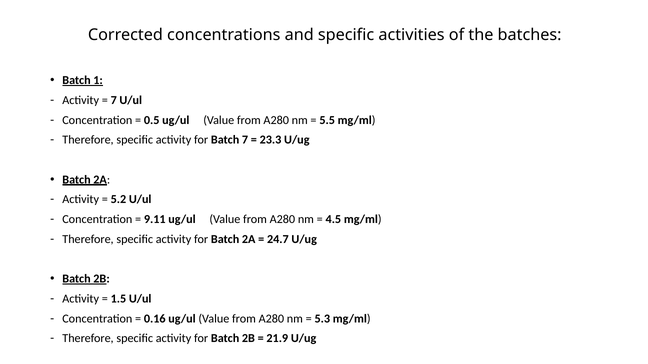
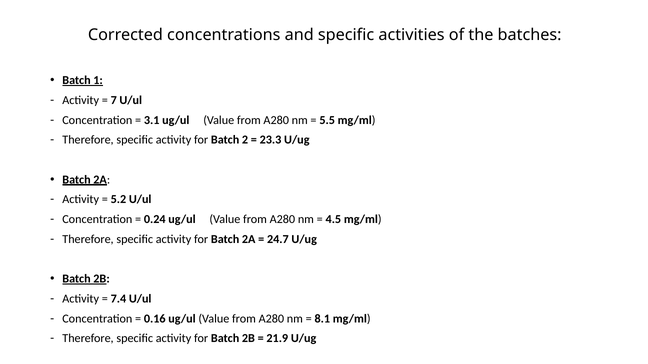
0.5: 0.5 -> 3.1 (152, 120)
Batch 7: 7 -> 2 (245, 140)
9.11: 9.11 -> 0.24 (155, 220)
1.5: 1.5 -> 7.4 (118, 299)
5.3: 5.3 -> 8.1 (322, 319)
